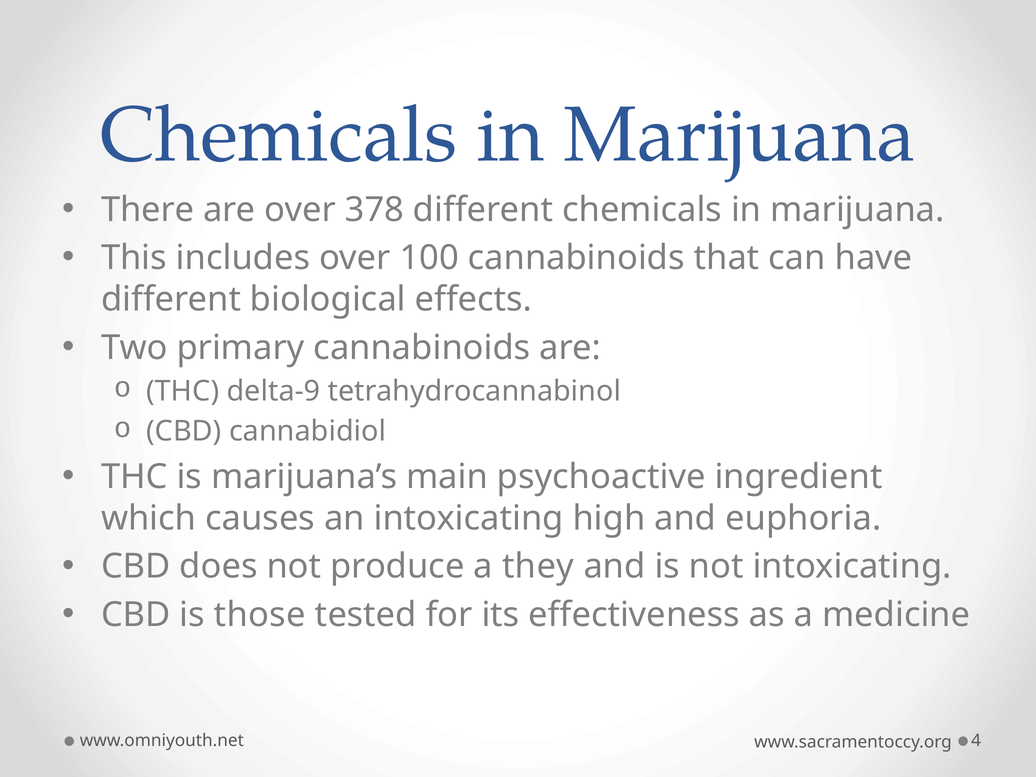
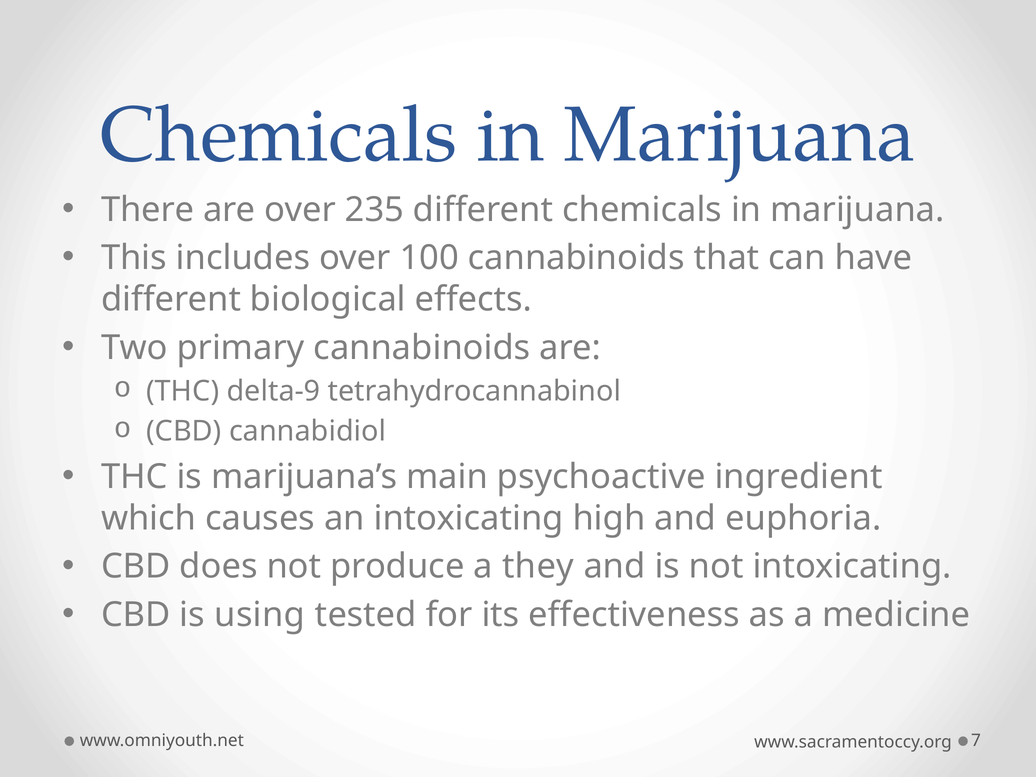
378: 378 -> 235 (374, 210)
those: those -> using (260, 615)
4: 4 -> 7 (976, 741)
